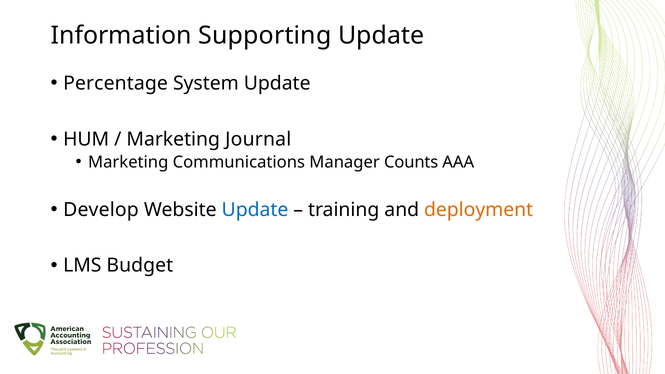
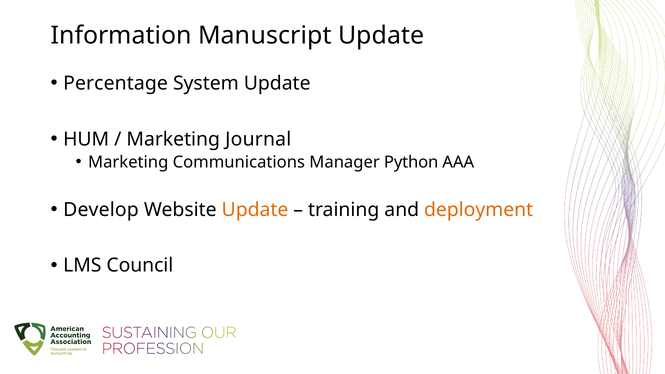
Supporting: Supporting -> Manuscript (265, 36)
Counts: Counts -> Python (411, 162)
Update colour: blue -> orange (255, 210)
Budget: Budget -> Council (140, 266)
